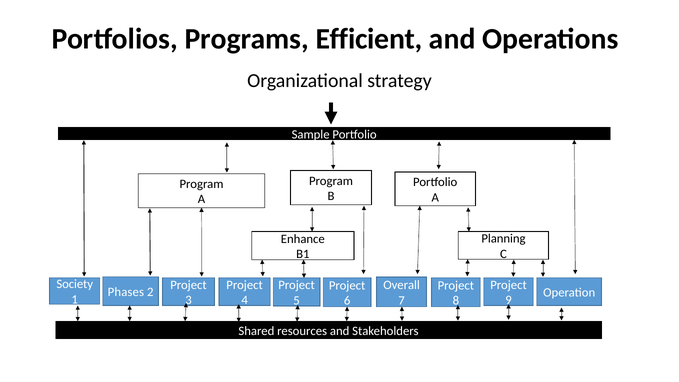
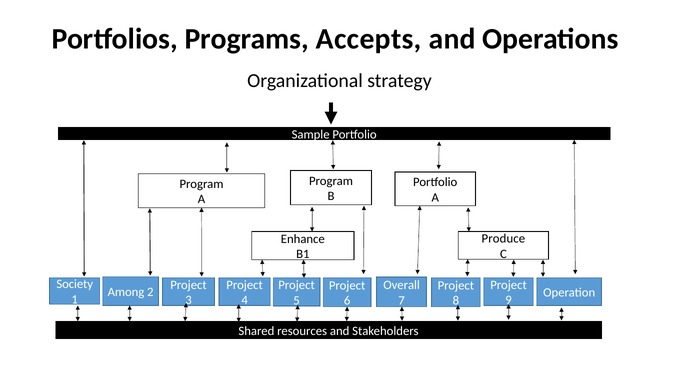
Efficient: Efficient -> Accepts (369, 39)
Planning: Planning -> Produce (503, 239)
Phases: Phases -> Among (126, 292)
